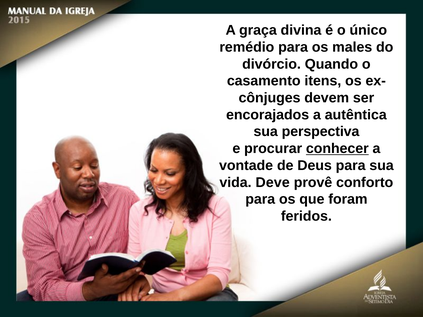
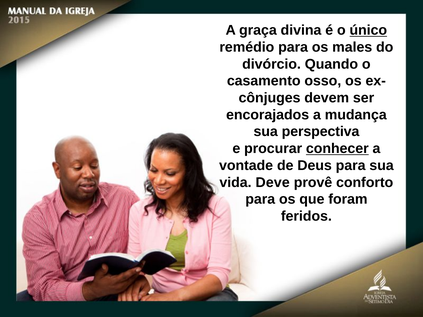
único underline: none -> present (368, 30)
itens: itens -> osso (323, 81)
autêntica: autêntica -> mudança (356, 115)
